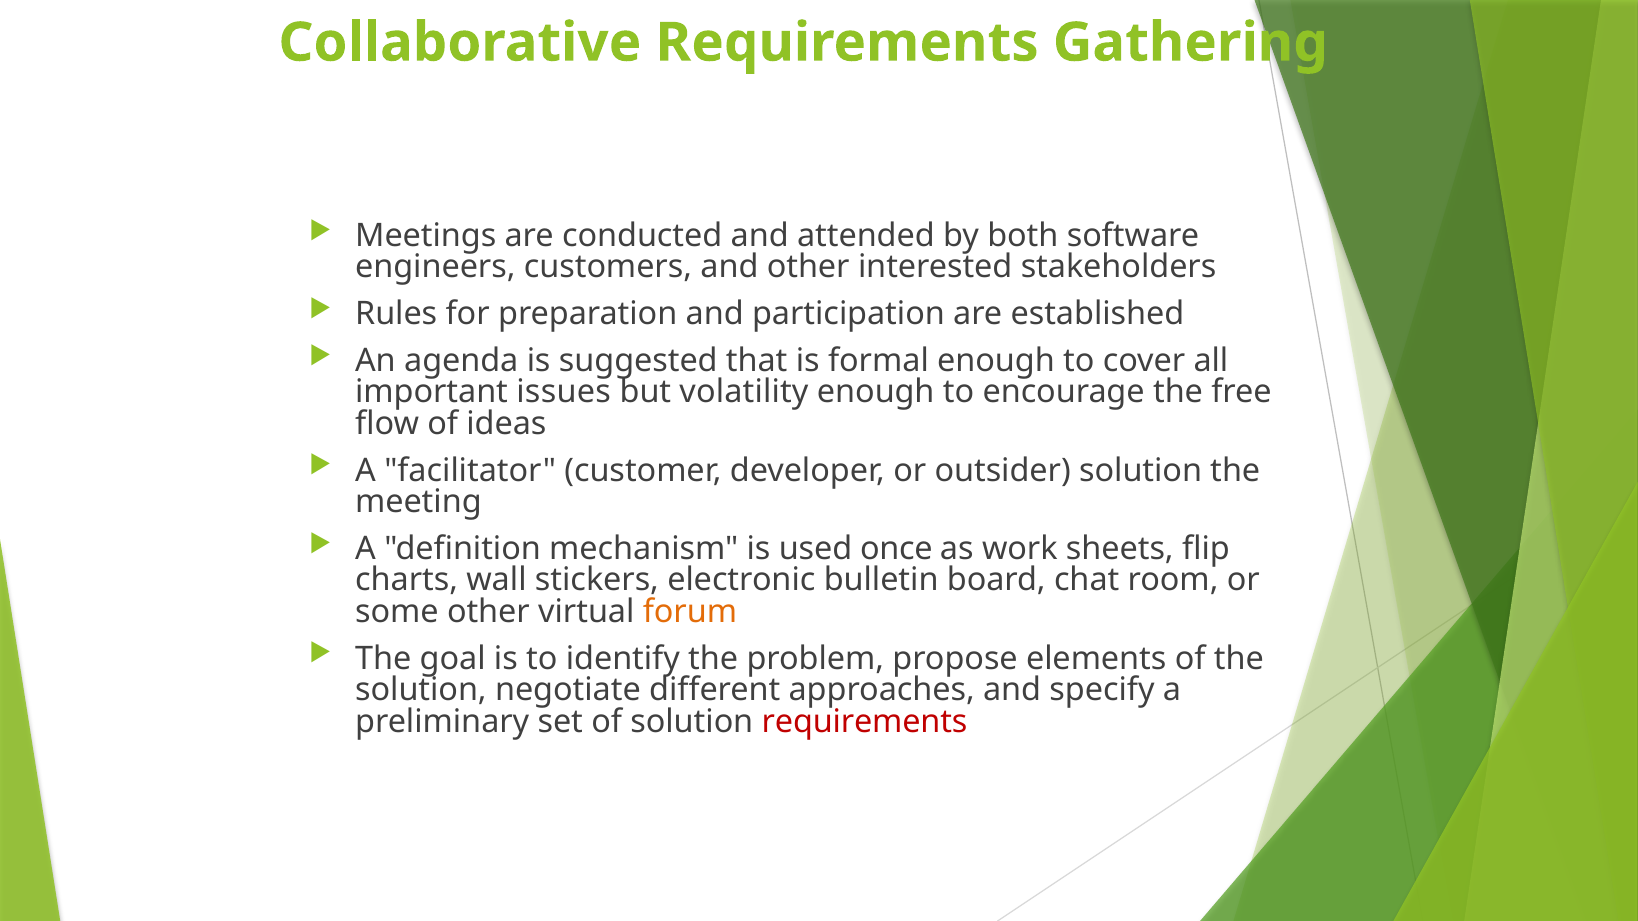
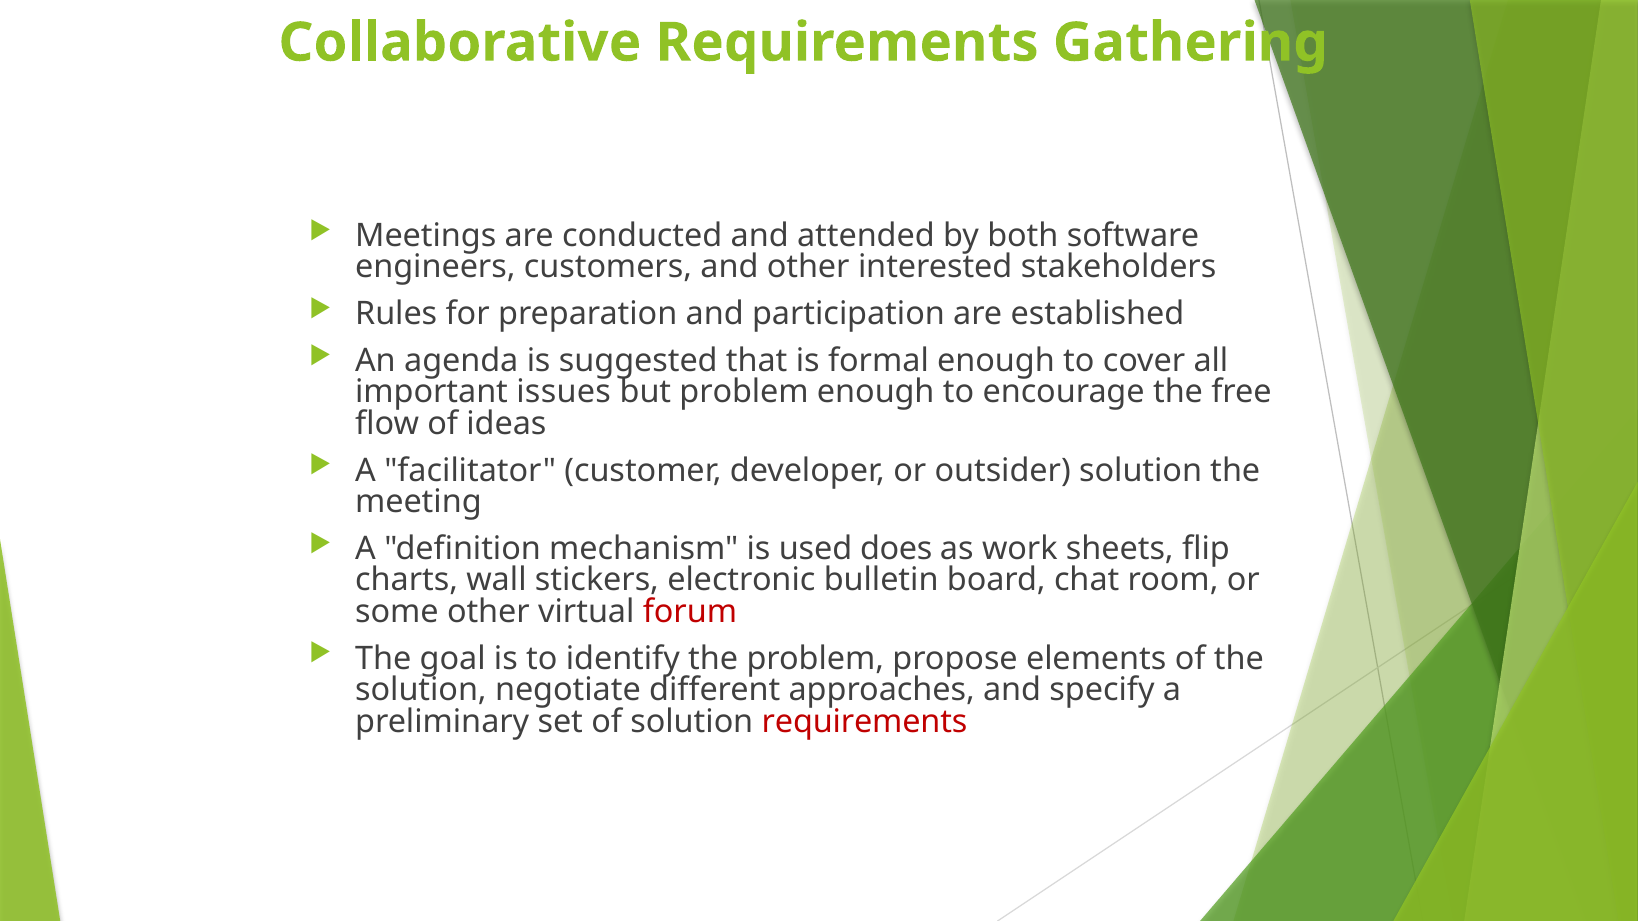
but volatility: volatility -> problem (744, 392)
once: once -> does (896, 549)
forum colour: orange -> red (690, 612)
